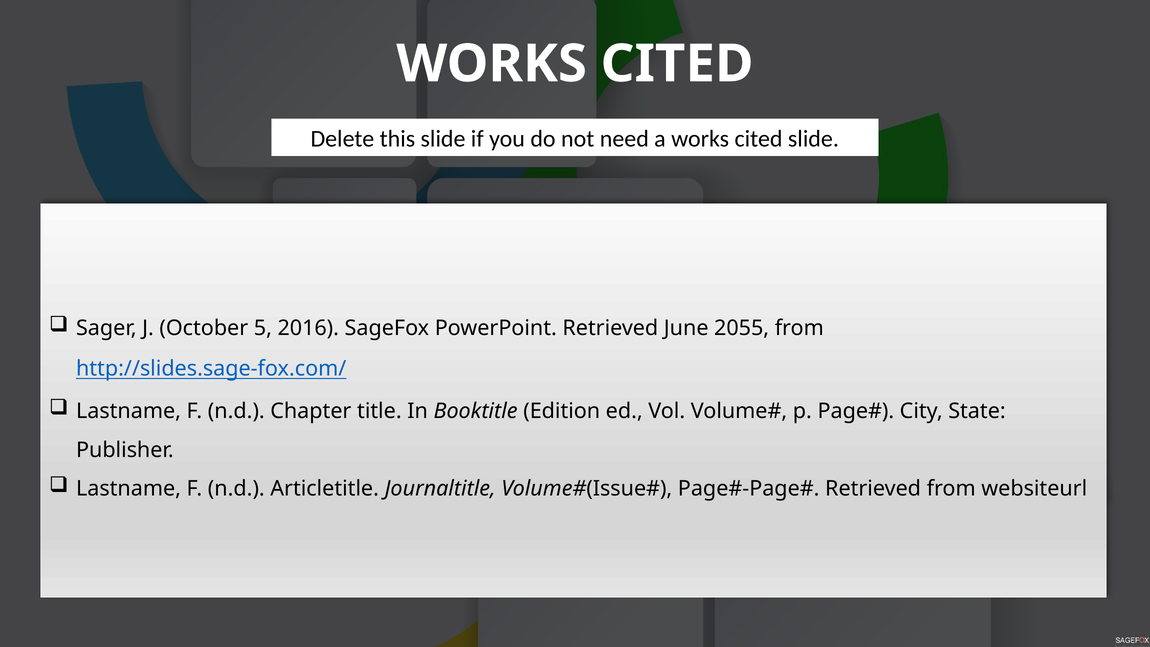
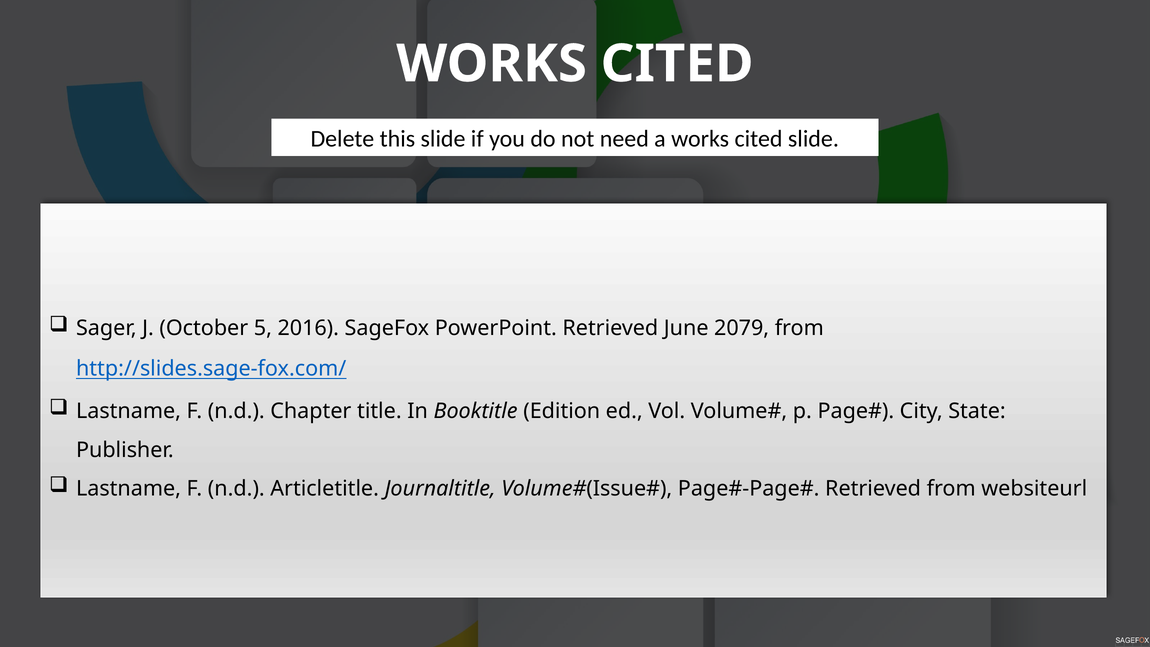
2055: 2055 -> 2079 (742, 328)
